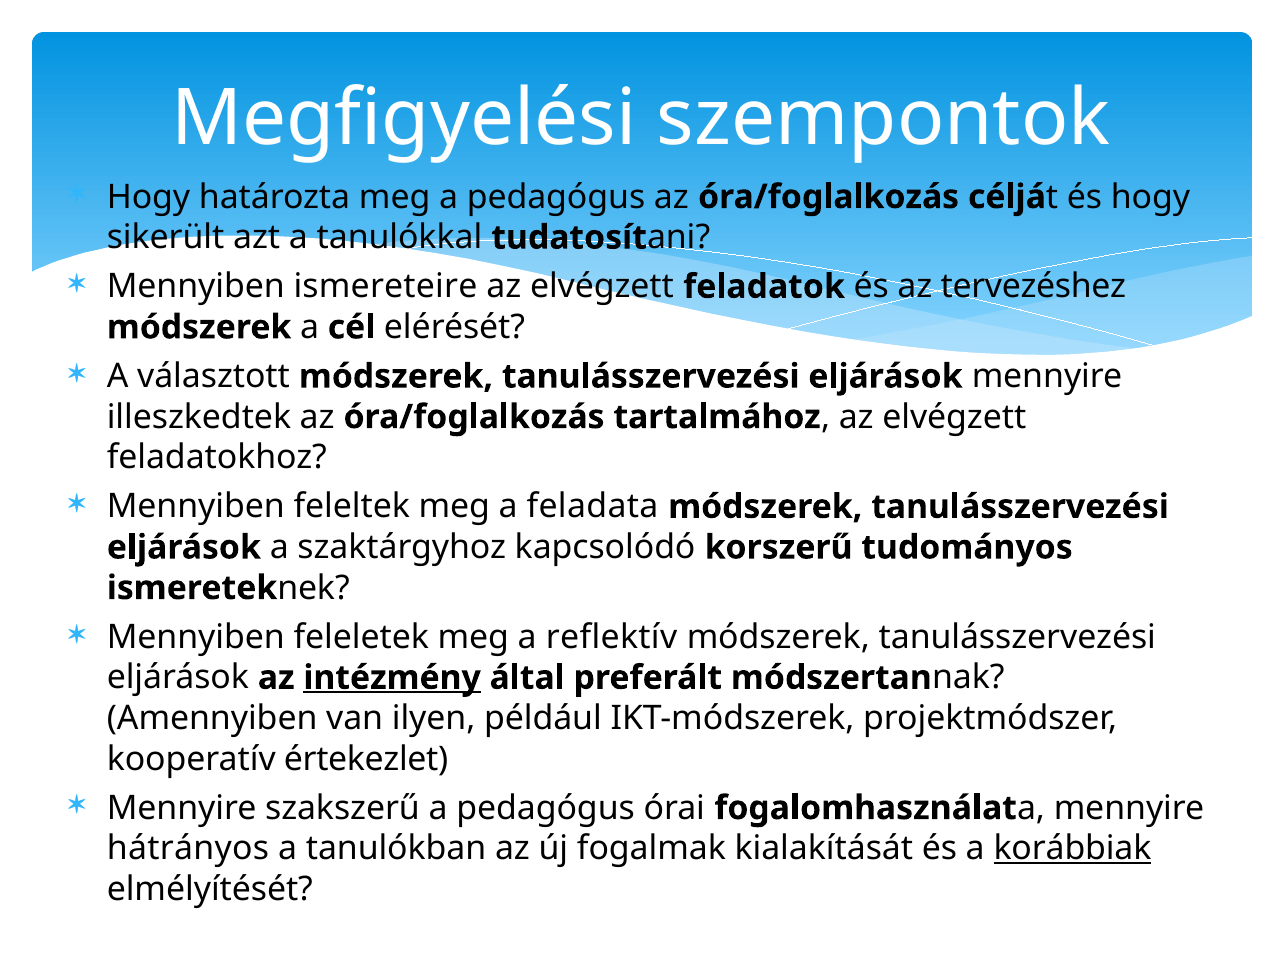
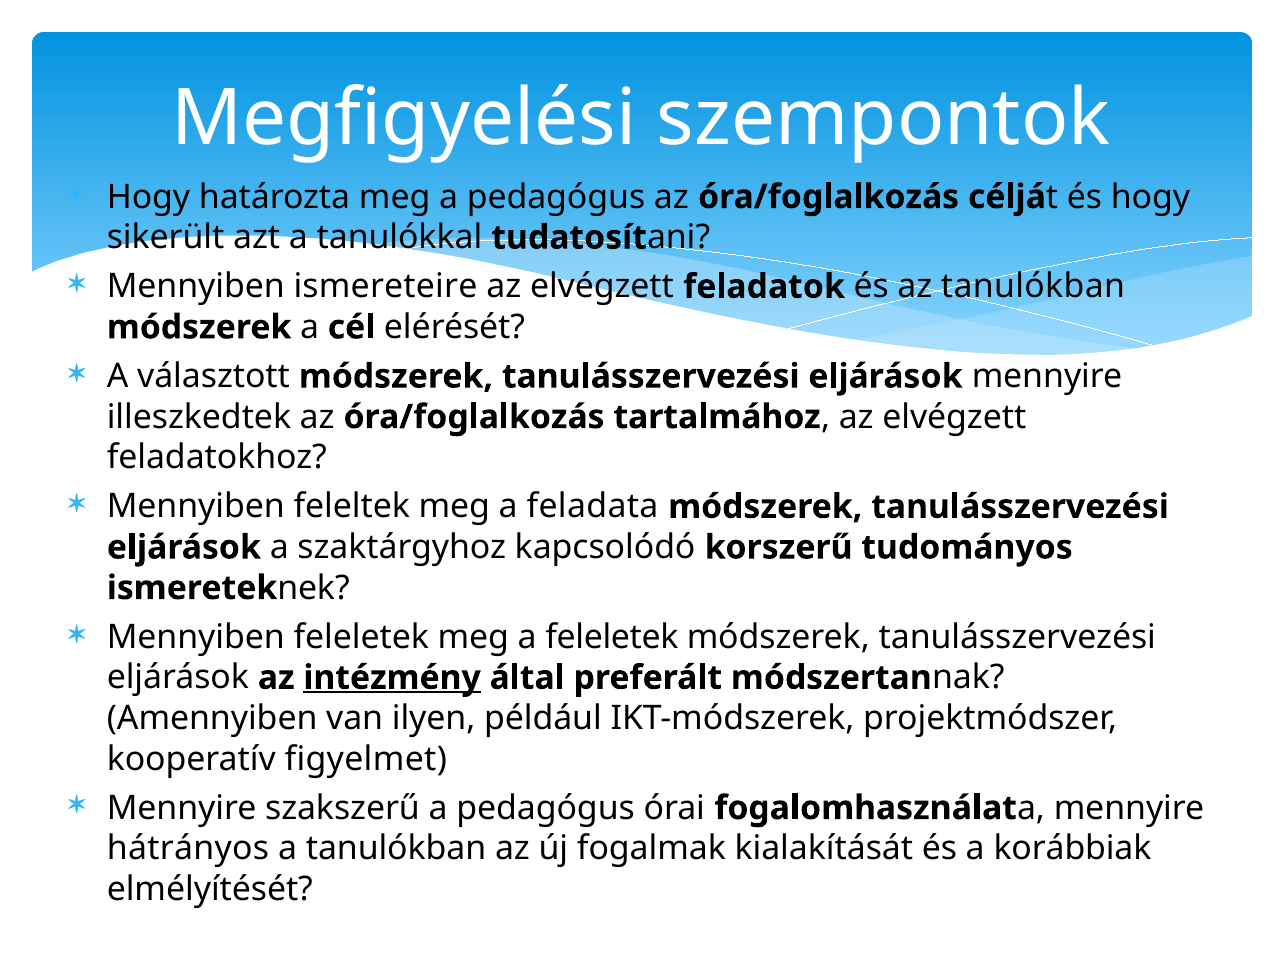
az tervezéshez: tervezéshez -> tanulókban (1033, 287)
a reflektív: reflektív -> feleletek (612, 637)
értekezlet: értekezlet -> figyelmet (366, 759)
korábbiak underline: present -> none (1072, 849)
